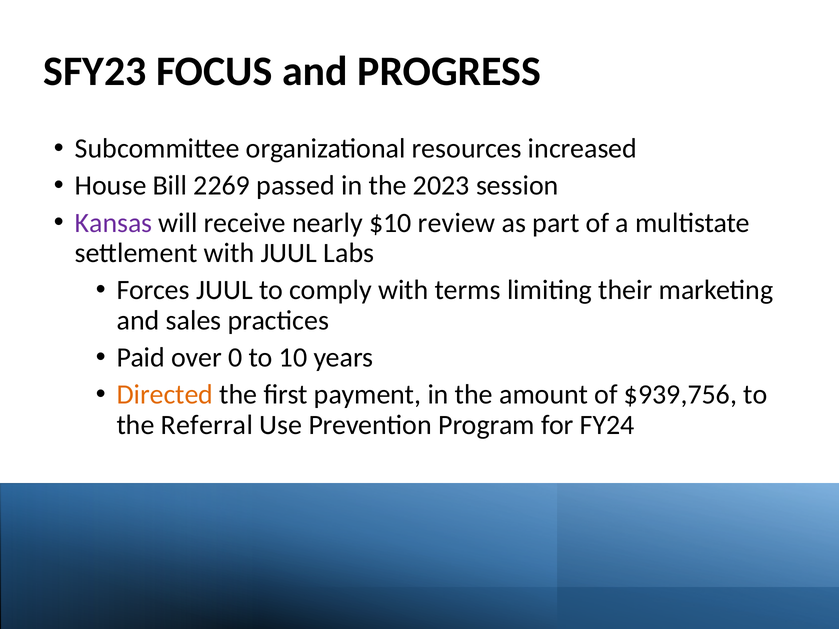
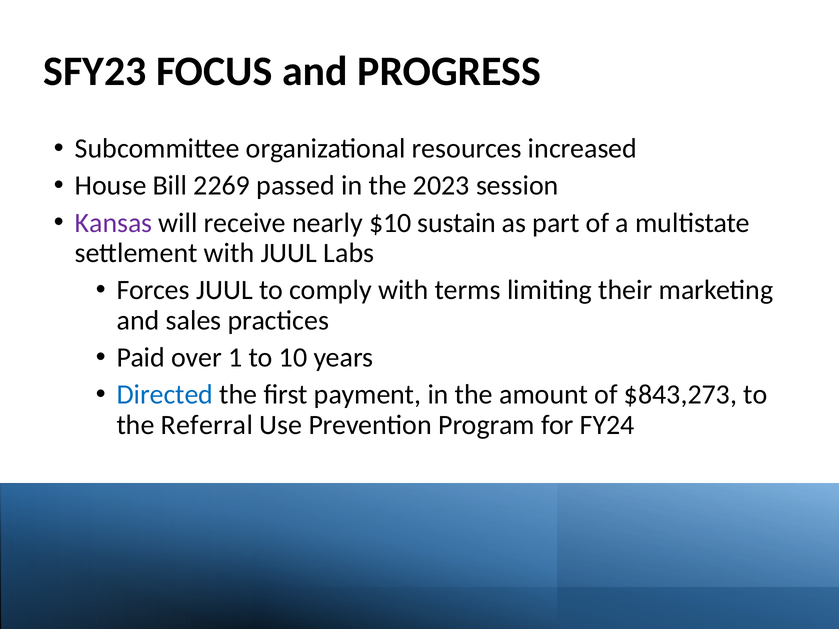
review: review -> sustain (457, 223)
0: 0 -> 1 (235, 358)
Directed colour: orange -> blue (165, 395)
$939,756: $939,756 -> $843,273 (681, 395)
